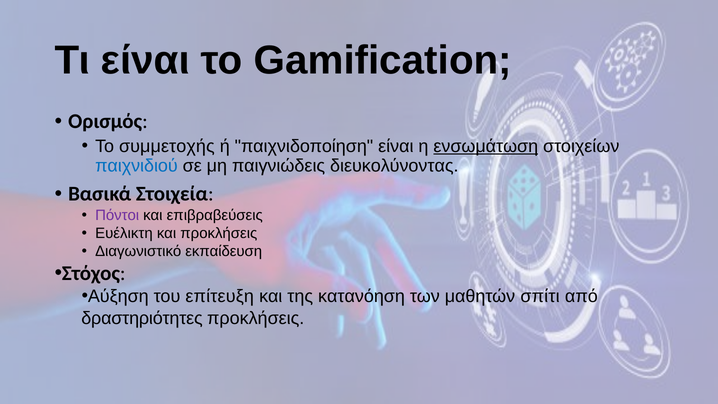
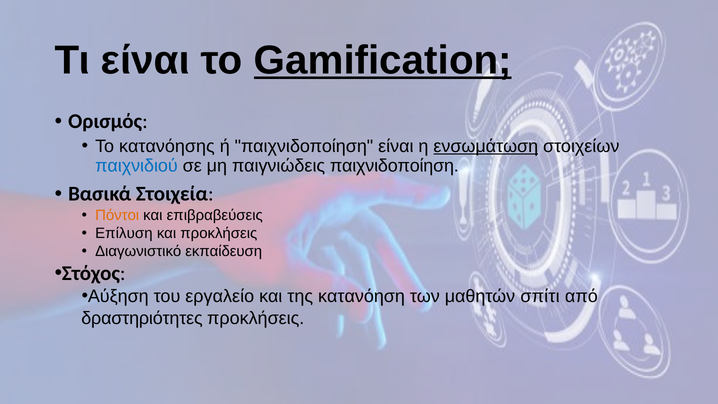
Gamification underline: none -> present (383, 60)
συμμετοχής: συμμετοχής -> κατανόησης (167, 146)
παιγνιώδεις διευκολύνοντας: διευκολύνοντας -> παιχνιδοποίηση (394, 166)
Πόντοι colour: purple -> orange (117, 215)
Ευέλικτη: Ευέλικτη -> Επίλυση (124, 233)
επίτευξη: επίτευξη -> εργαλείο (220, 296)
